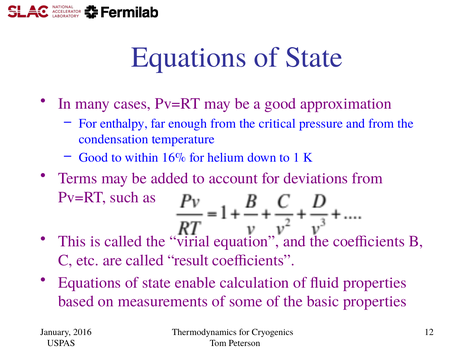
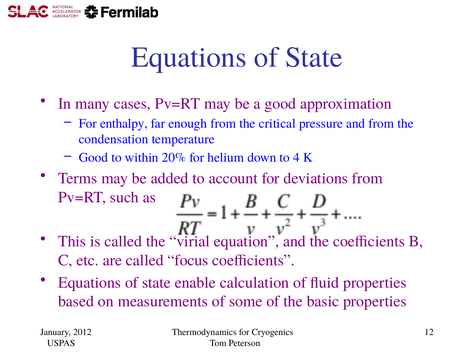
16%: 16% -> 20% (174, 158)
1: 1 -> 4 (296, 158)
result: result -> focus (188, 261)
2016: 2016 -> 2012 (82, 332)
